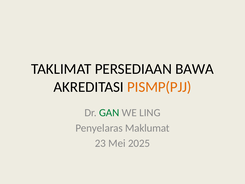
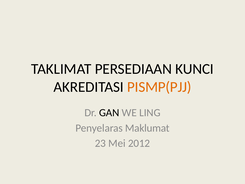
BAWA: BAWA -> KUNCI (195, 69)
GAN colour: green -> black (109, 113)
2025: 2025 -> 2012 (139, 143)
